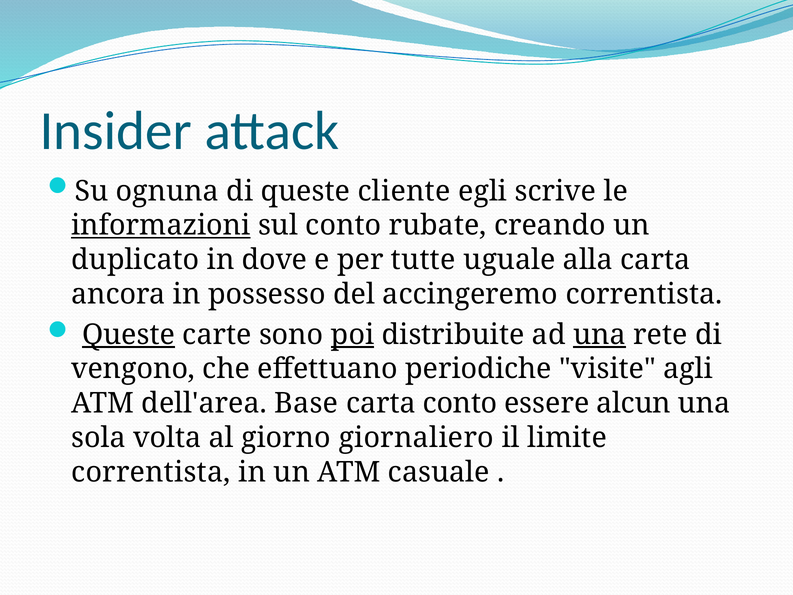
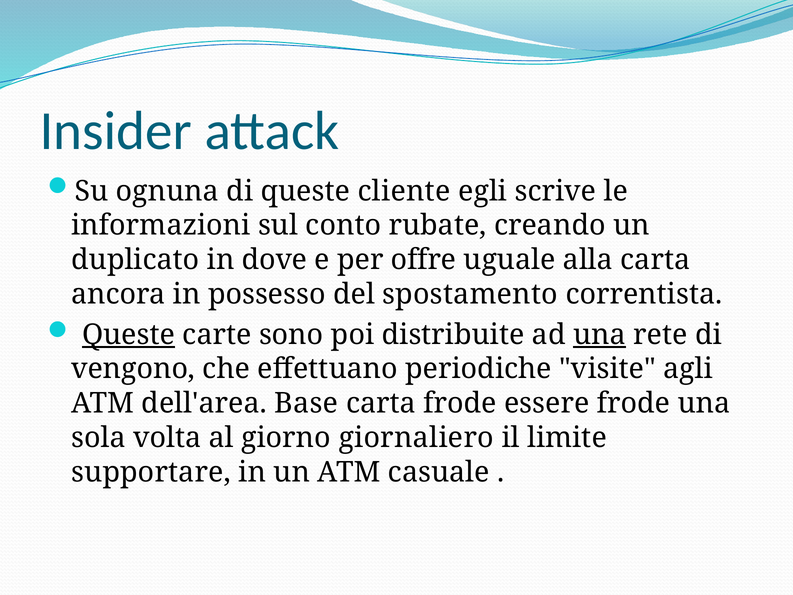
informazioni underline: present -> none (161, 225)
tutte: tutte -> offre (424, 260)
accingeremo: accingeremo -> spostamento (470, 294)
poi underline: present -> none (353, 334)
carta conto: conto -> frode (460, 403)
essere alcun: alcun -> frode (634, 403)
correntista: correntista -> supportare (151, 472)
